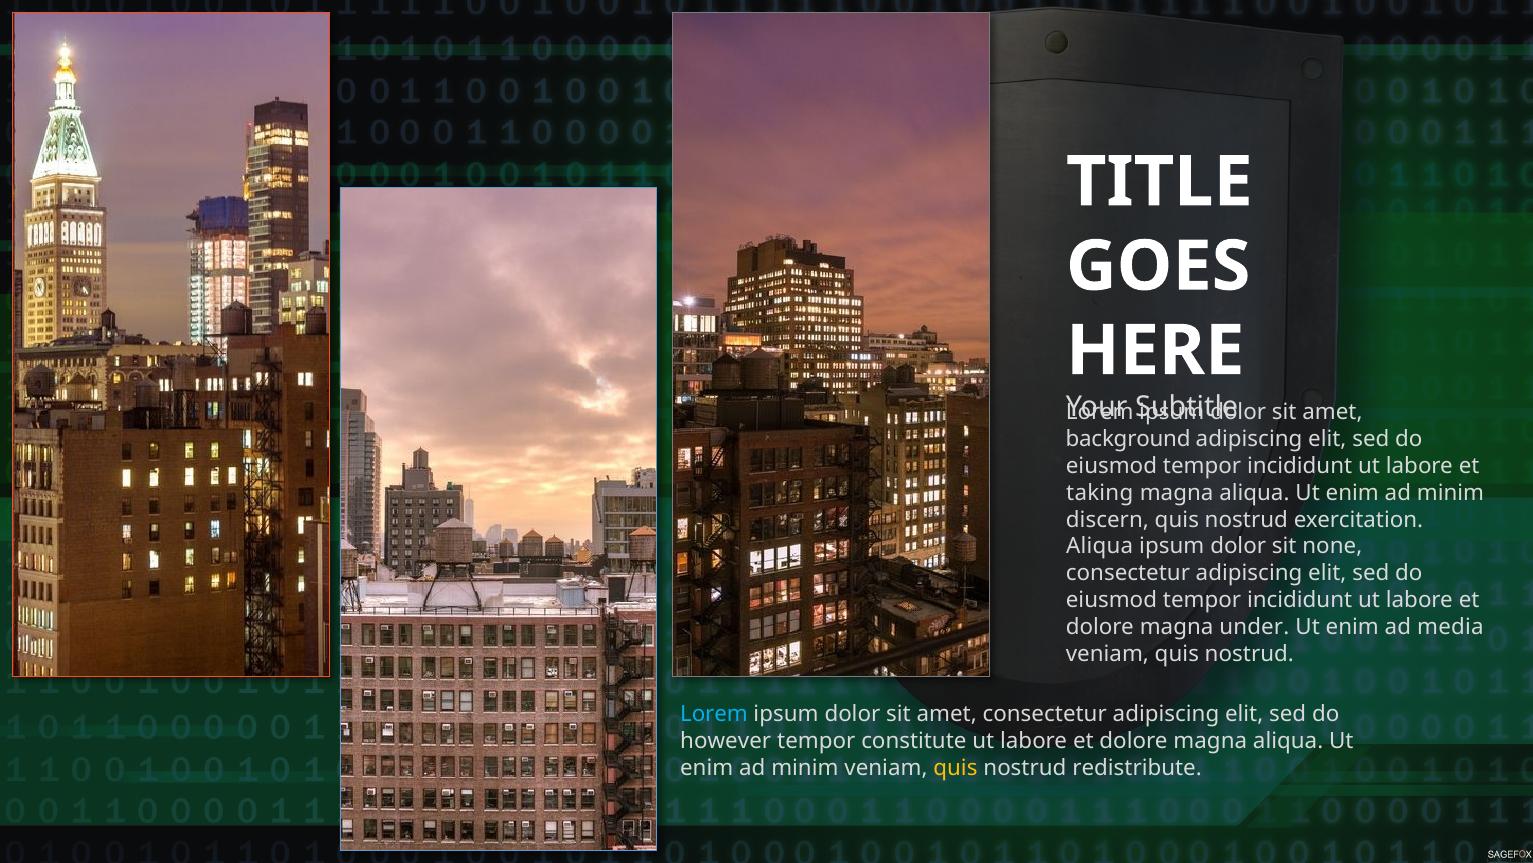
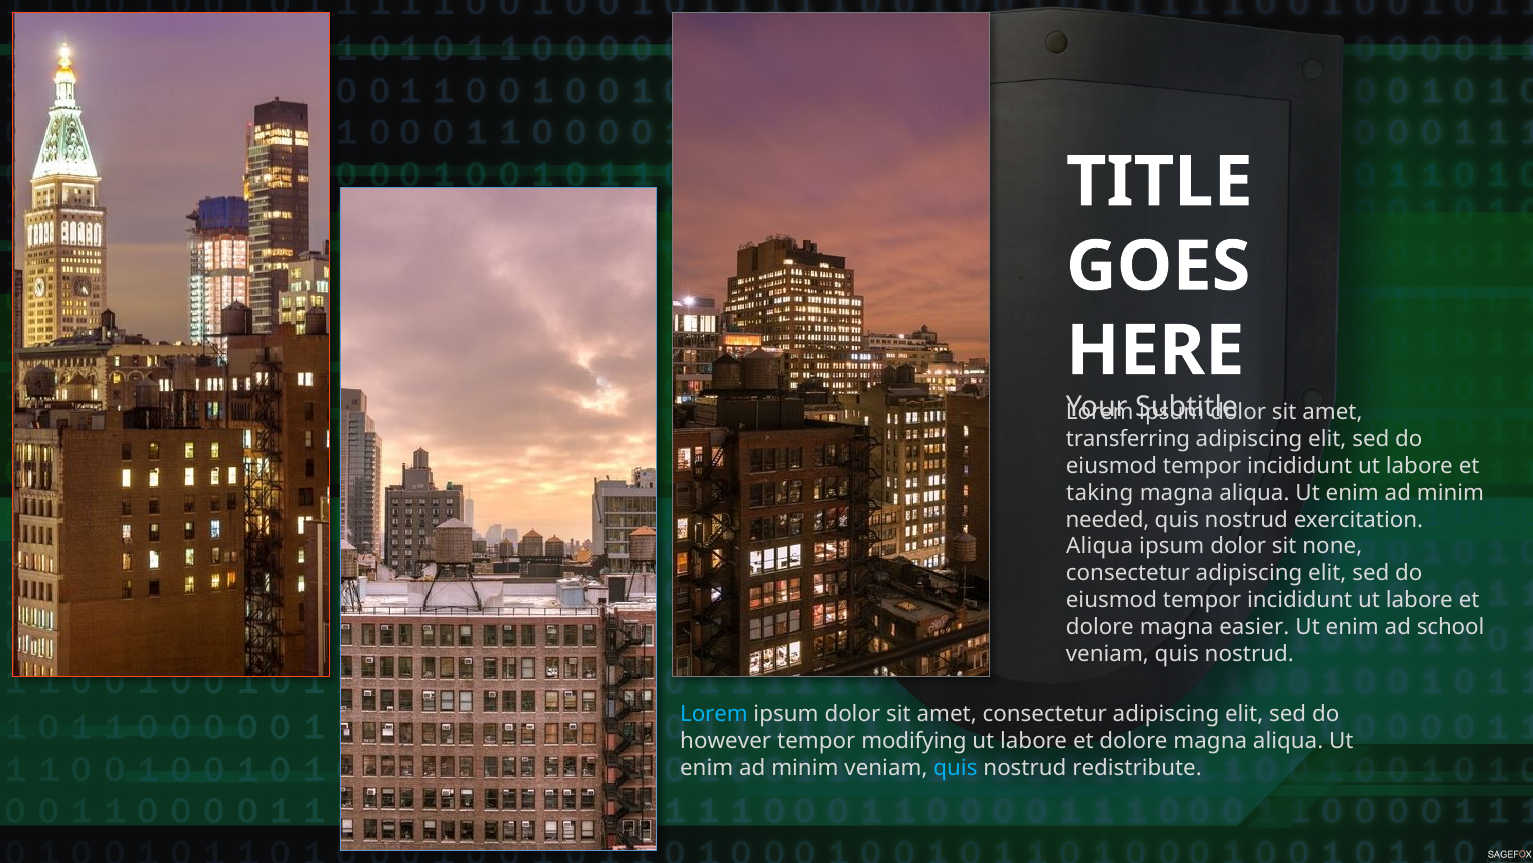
background: background -> transferring (1128, 439)
discern: discern -> needed (1108, 519)
under: under -> easier (1254, 627)
media: media -> school (1451, 627)
constitute: constitute -> modifying (914, 741)
quis colour: yellow -> light blue (955, 767)
